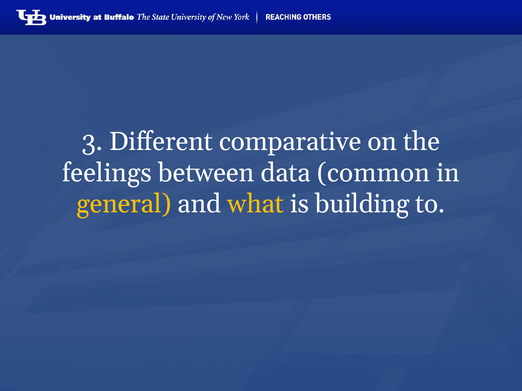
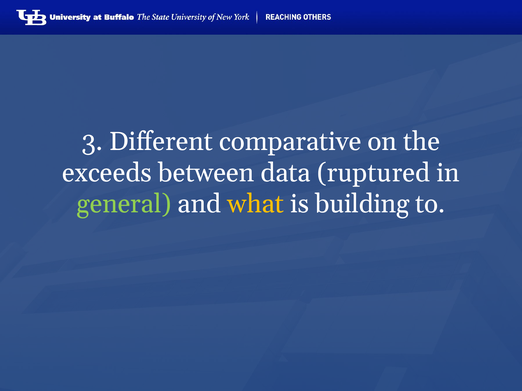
feelings: feelings -> exceeds (107, 173)
common: common -> ruptured (374, 173)
general colour: yellow -> light green (124, 204)
